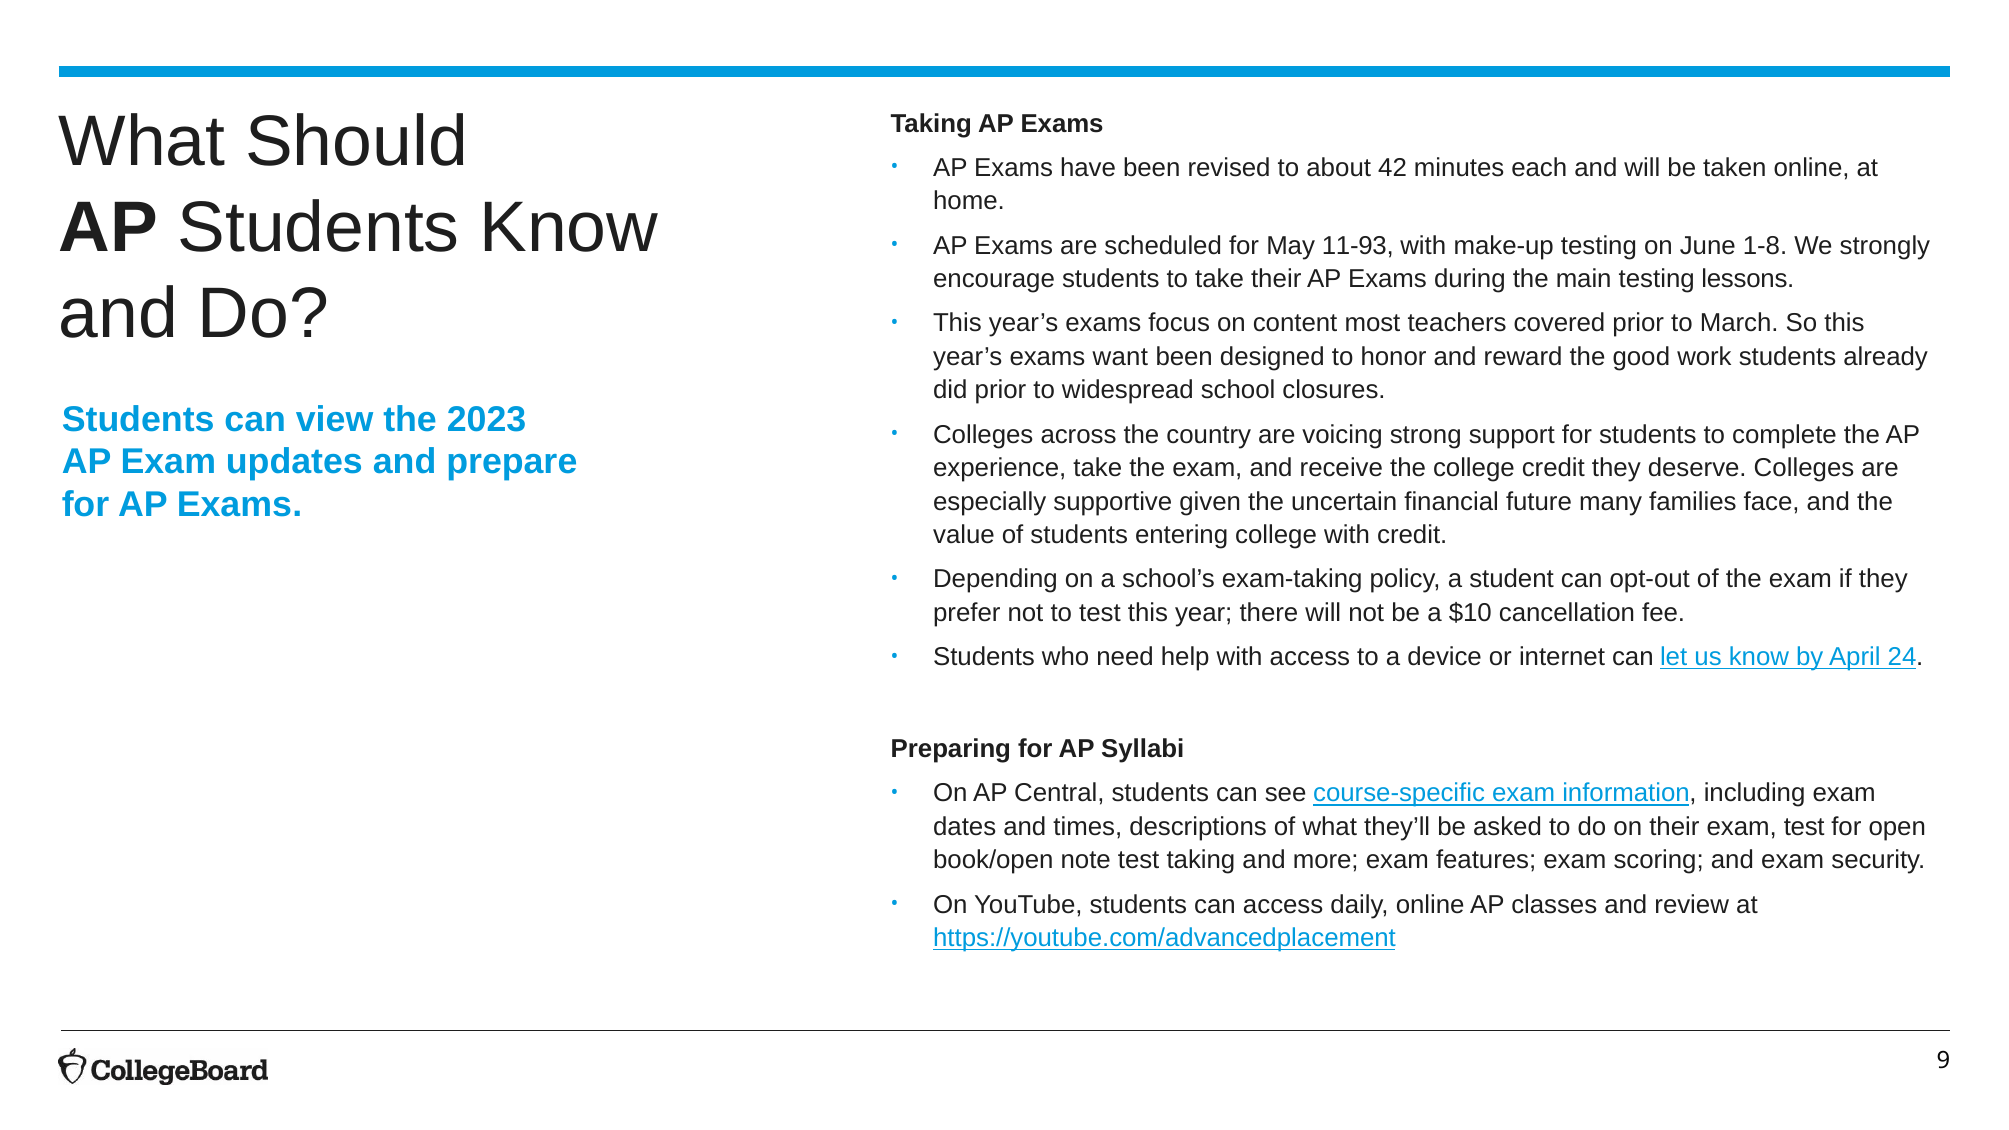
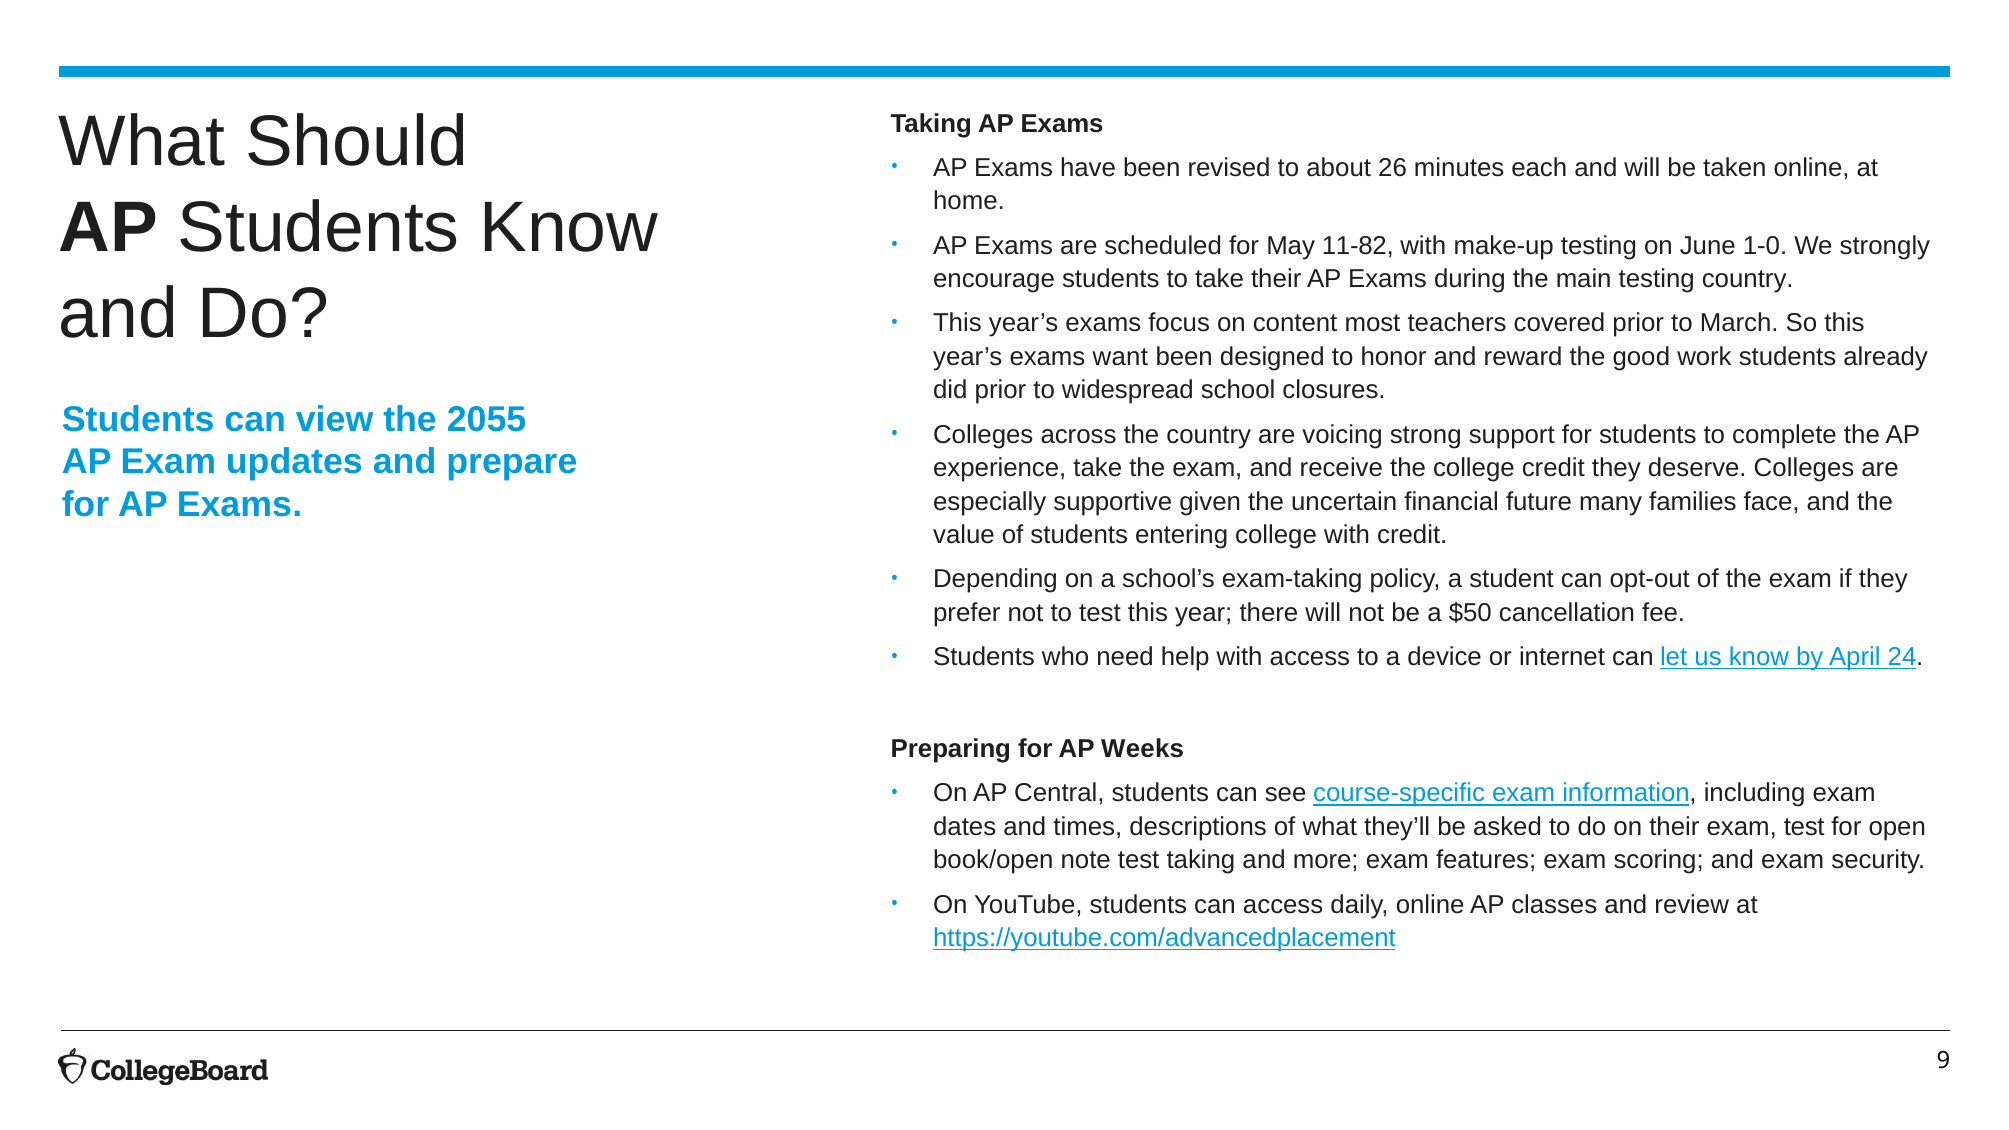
42: 42 -> 26 (1393, 168)
11-93: 11-93 -> 11-82 (1358, 246)
1-8: 1-8 -> 1-0 (1765, 246)
testing lessons: lessons -> country (1748, 279)
2023: 2023 -> 2055 (487, 419)
$10: $10 -> $50 (1470, 613)
Syllabi: Syllabi -> Weeks (1143, 749)
